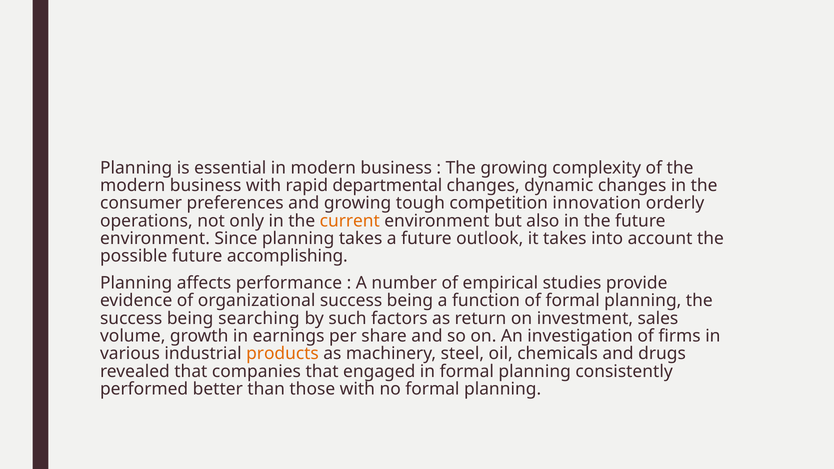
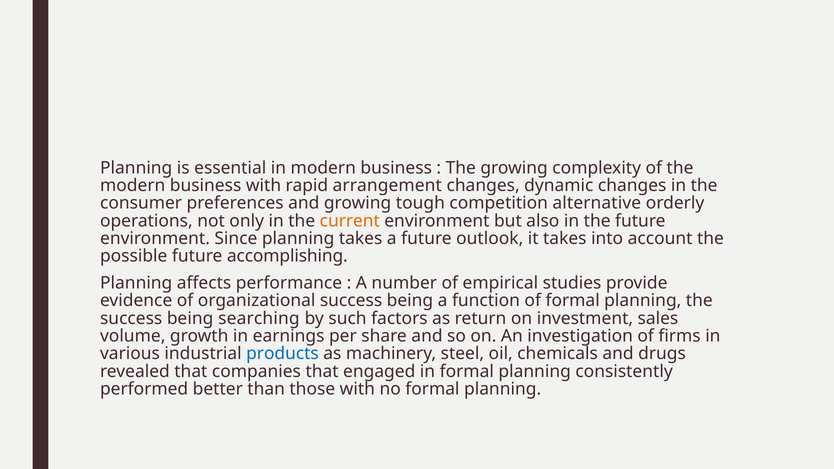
departmental: departmental -> arrangement (387, 186)
innovation: innovation -> alternative (597, 203)
products colour: orange -> blue (282, 354)
